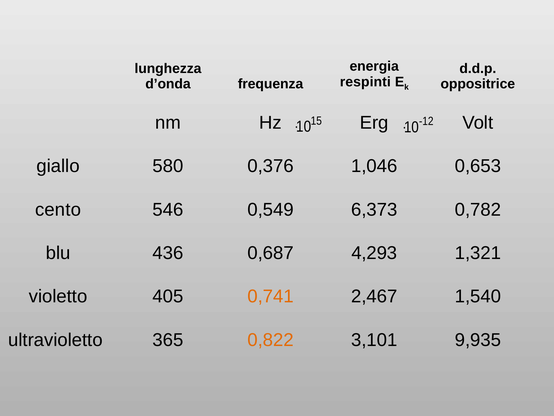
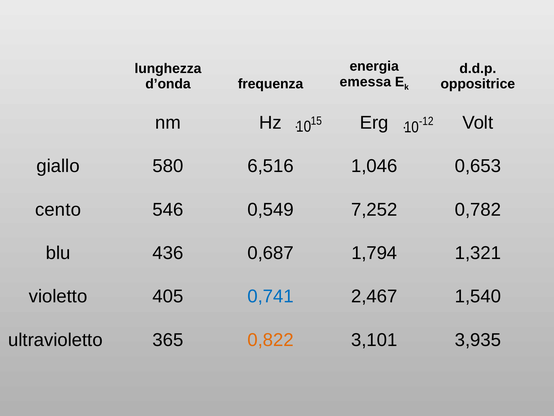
respinti: respinti -> emessa (365, 82)
0,376: 0,376 -> 6,516 (271, 166)
6,373: 6,373 -> 7,252 (374, 209)
4,293: 4,293 -> 1,794 (374, 253)
0,741 colour: orange -> blue (271, 296)
9,935: 9,935 -> 3,935 (478, 340)
